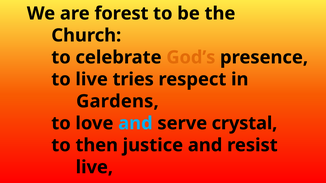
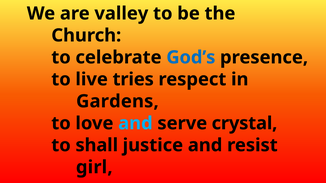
forest: forest -> valley (121, 13)
God’s colour: orange -> blue (191, 57)
then: then -> shall (97, 146)
live: live -> girl (94, 168)
